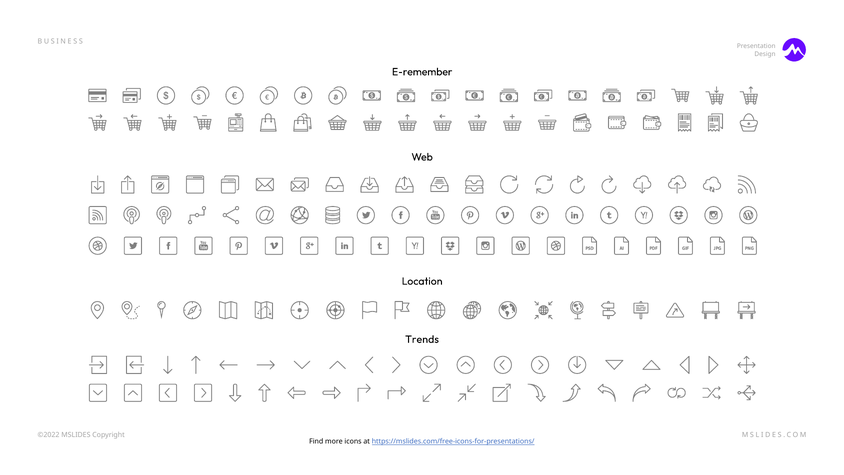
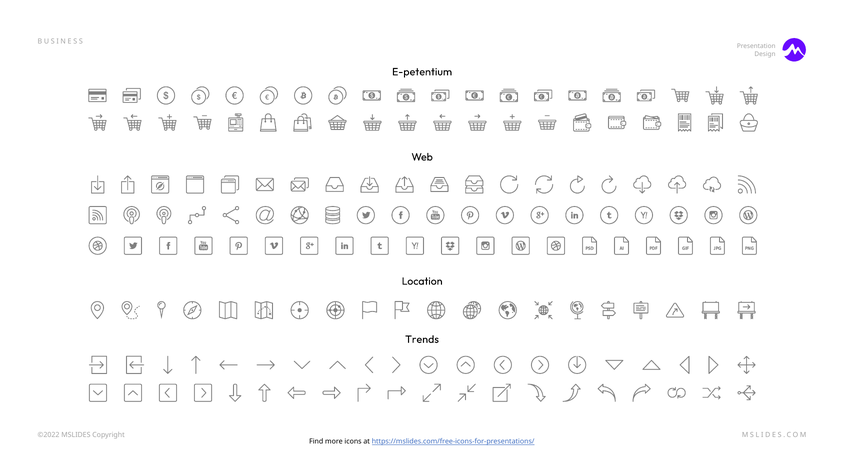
E-remember: E-remember -> E-petentium (422, 72)
